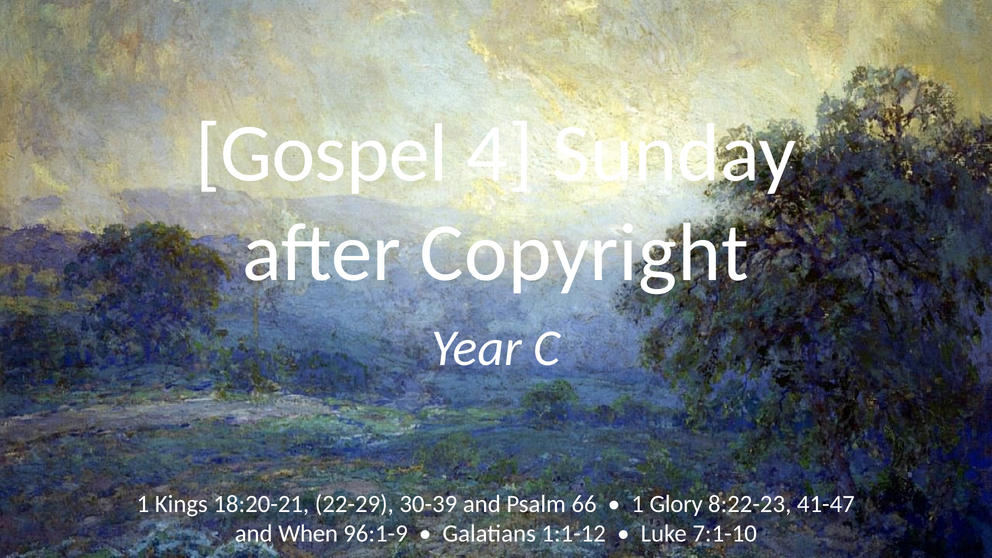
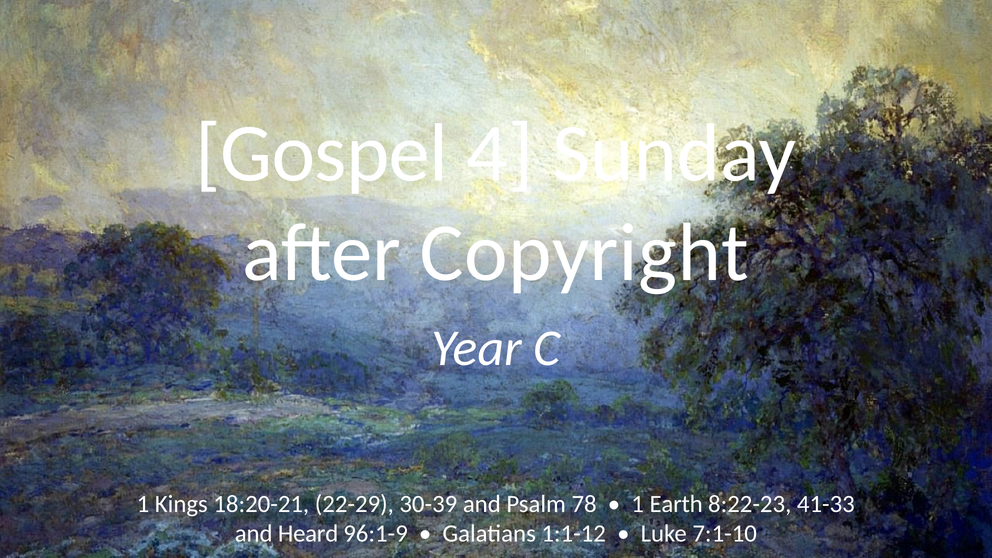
66: 66 -> 78 (584, 504)
Glory: Glory -> Earth (676, 504)
41-47: 41-47 -> 41-33 (826, 504)
When: When -> Heard (308, 534)
